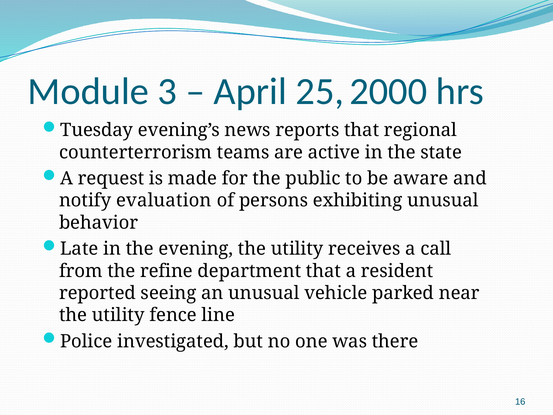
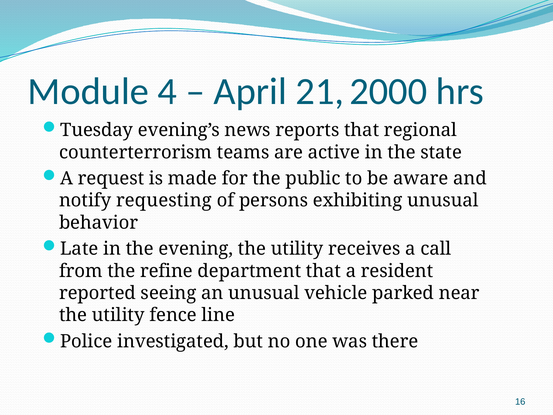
3: 3 -> 4 (167, 91)
25: 25 -> 21 (320, 91)
evaluation: evaluation -> requesting (164, 200)
